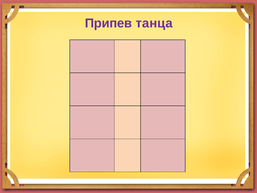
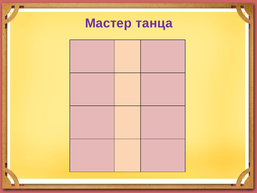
Припев: Припев -> Мастер (108, 23)
